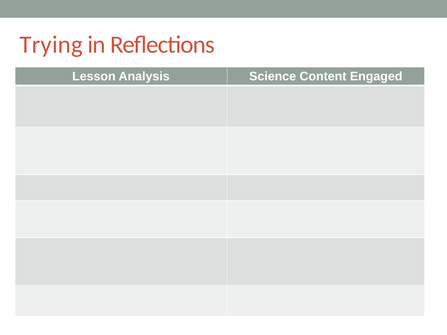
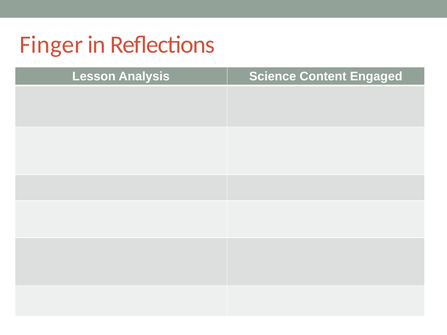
Trying: Trying -> Finger (51, 45)
